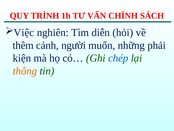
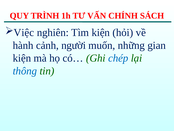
Tìm diễn: diễn -> kiện (101, 32)
thêm: thêm -> hành (23, 45)
phải: phải -> gian (157, 45)
thông colour: orange -> blue (25, 71)
